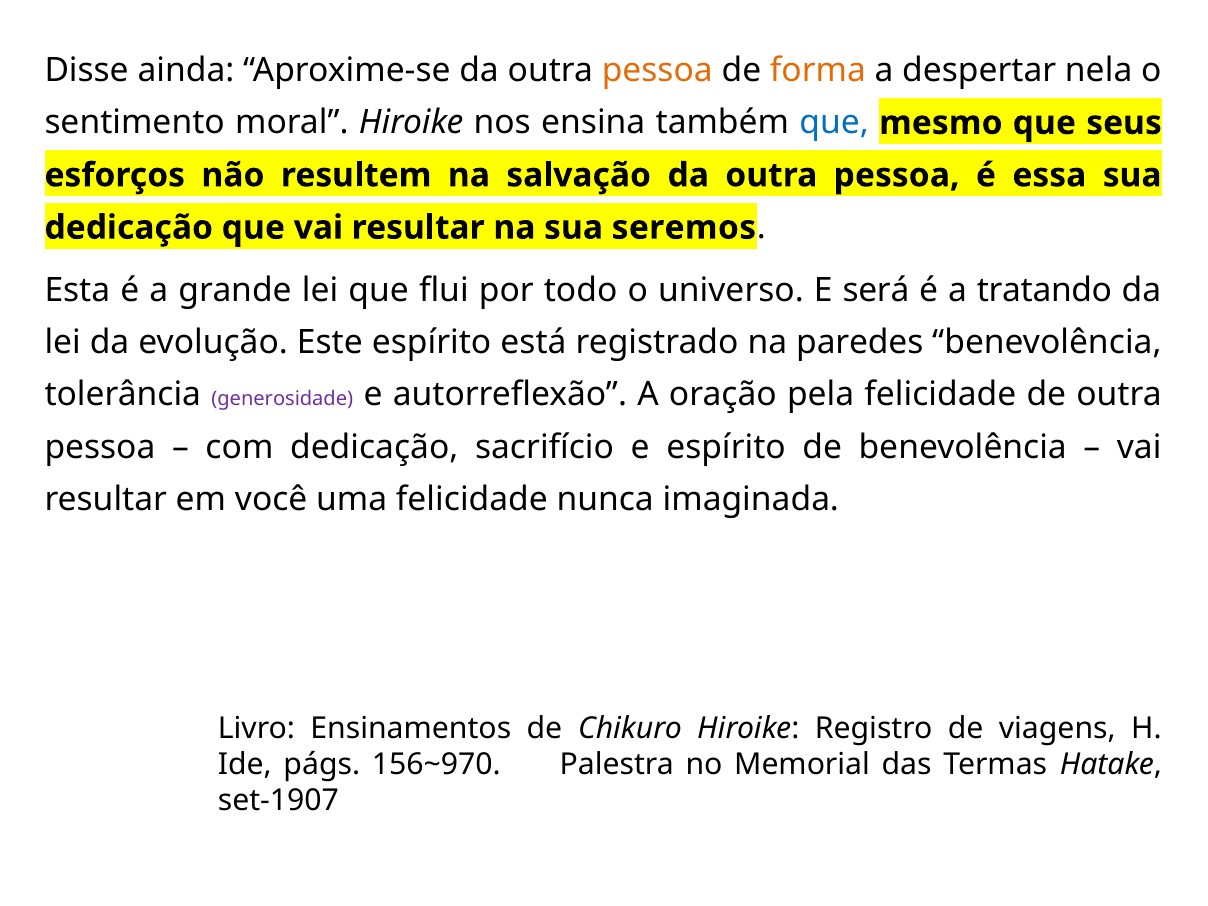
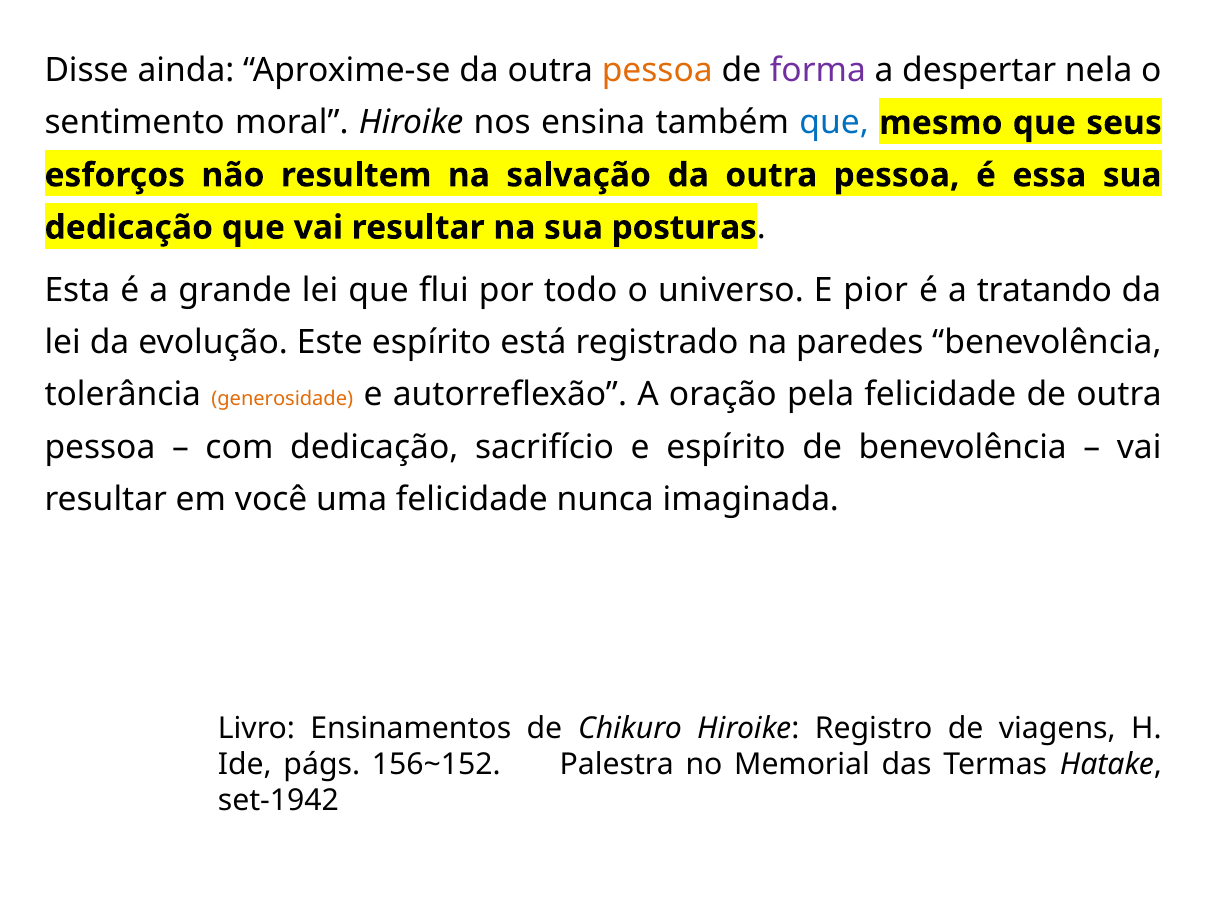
forma colour: orange -> purple (818, 71)
seremos: seremos -> posturas (684, 228)
será: será -> pior (876, 290)
generosidade colour: purple -> orange (282, 399)
156~970: 156~970 -> 156~152 (436, 765)
set-1907: set-1907 -> set-1942 (278, 801)
